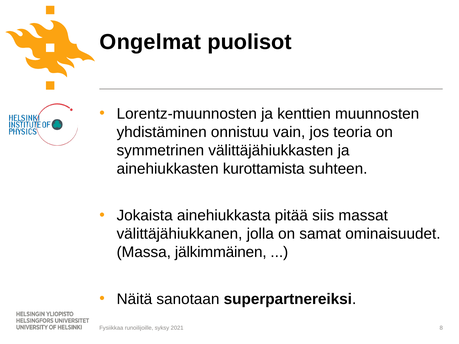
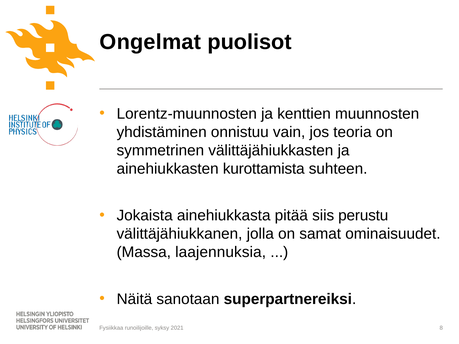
massat: massat -> perustu (363, 216)
jälkimmäinen: jälkimmäinen -> laajennuksia (221, 252)
